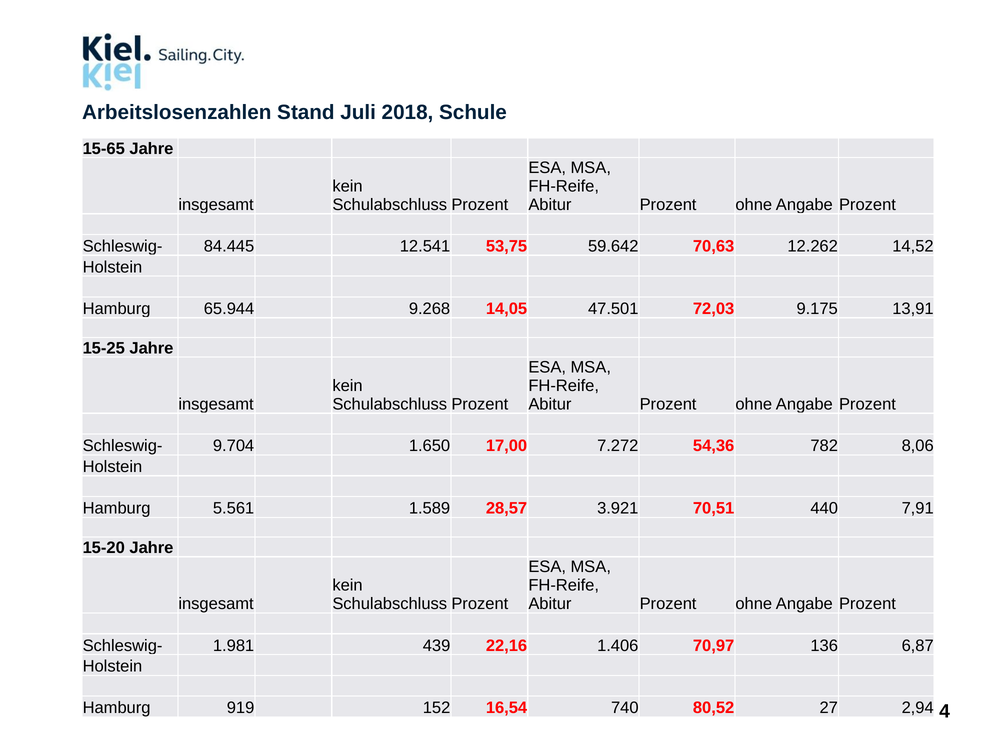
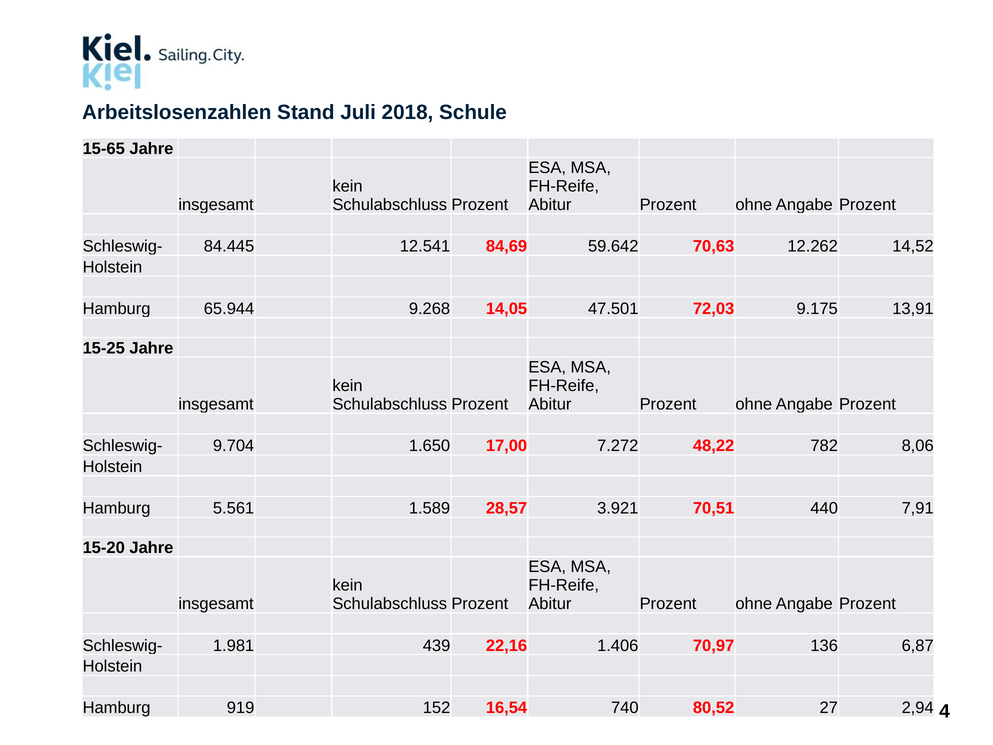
53,75: 53,75 -> 84,69 (507, 246)
54,36: 54,36 -> 48,22 (714, 446)
